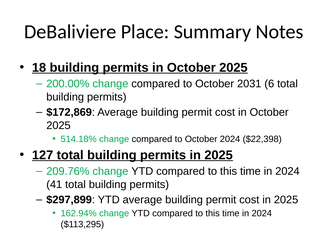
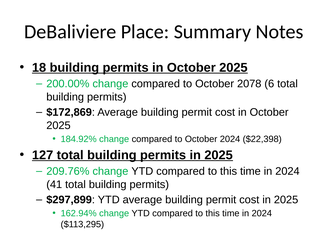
2031: 2031 -> 2078 (249, 84)
514.18%: 514.18% -> 184.92% (79, 139)
